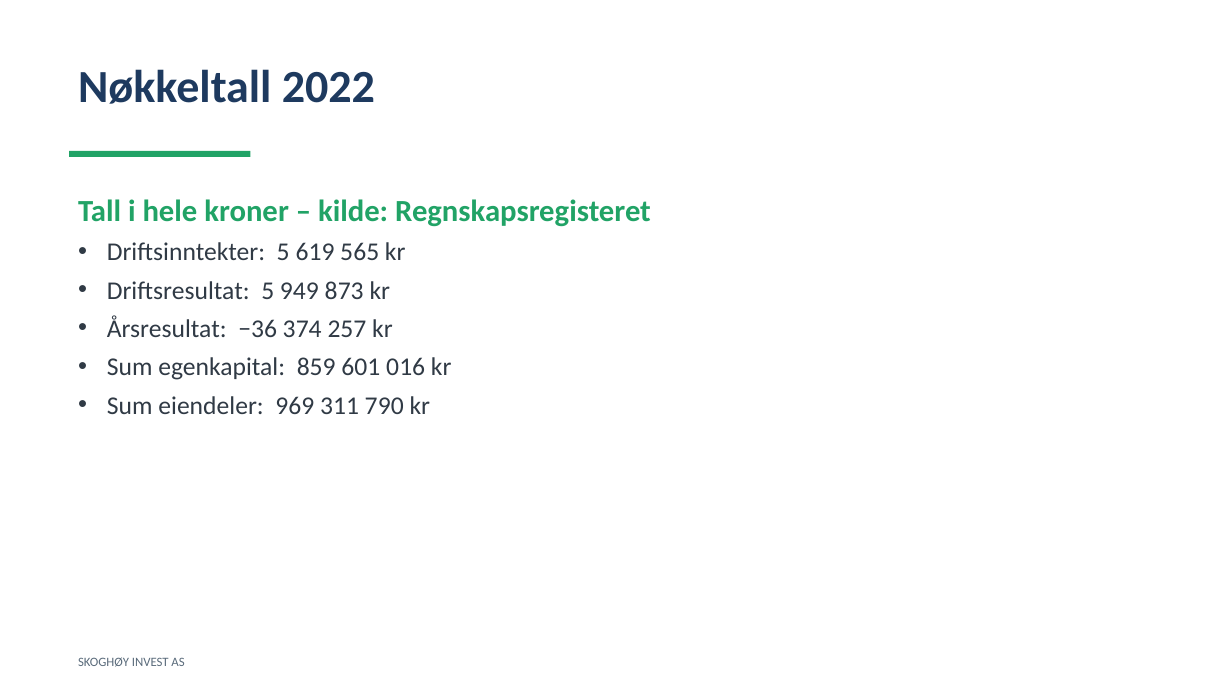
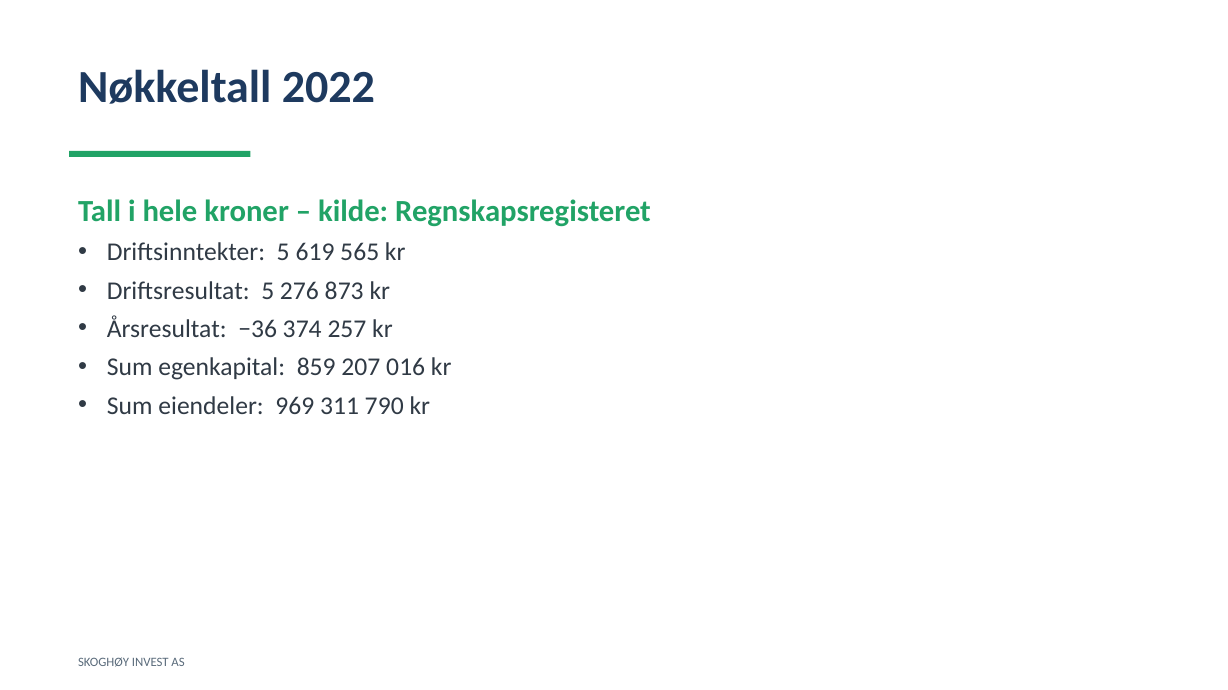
949: 949 -> 276 (299, 291)
601: 601 -> 207 (361, 368)
